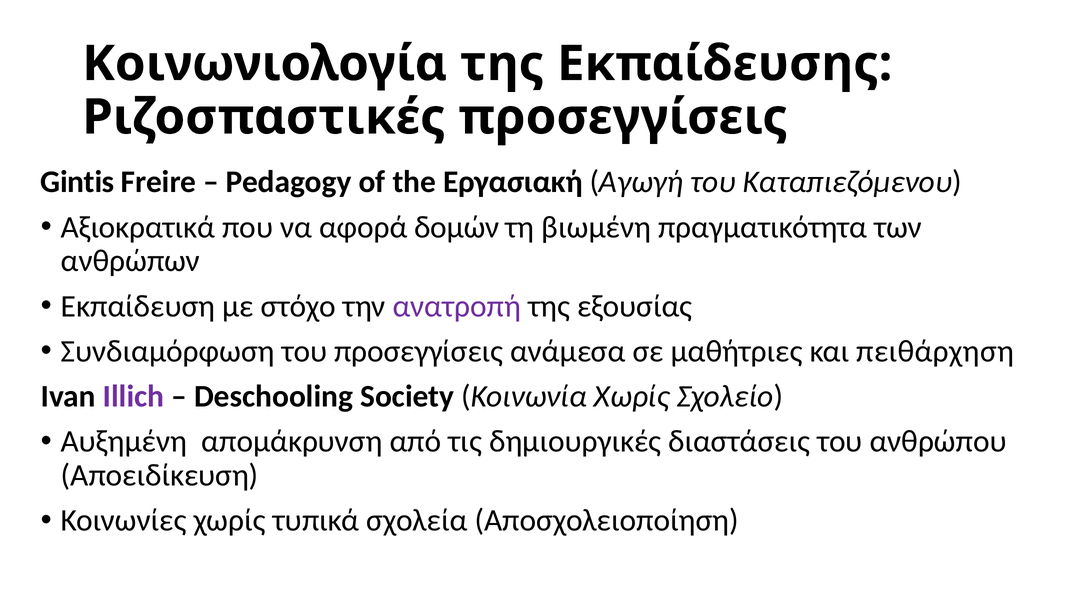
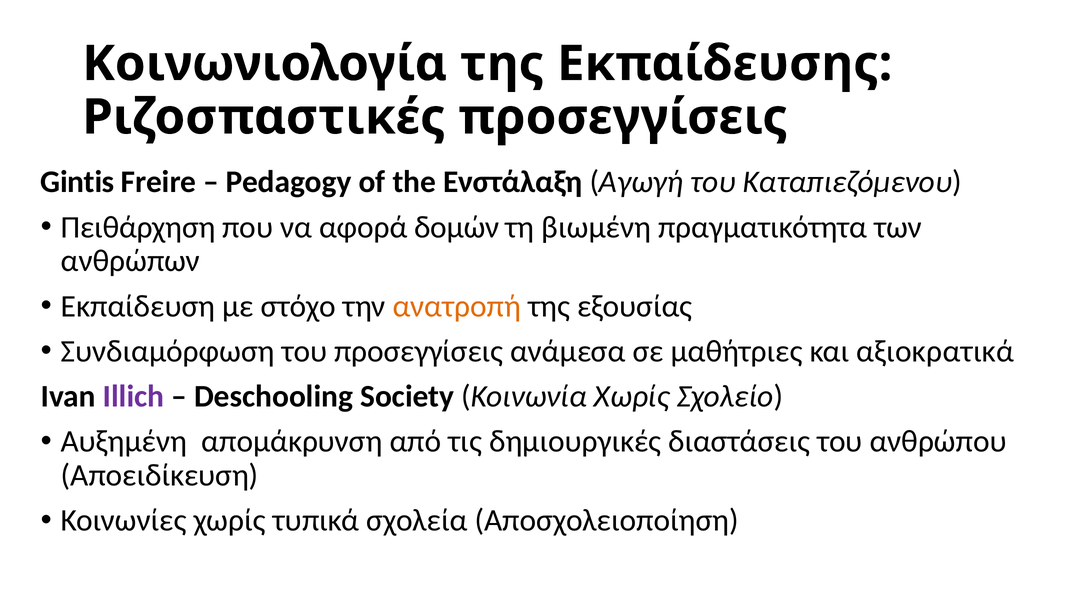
Εργασιακή: Εργασιακή -> Ενστάλαξη (513, 182)
Αξιοκρατικά: Αξιοκρατικά -> Πειθάρχηση (138, 227)
ανατροπή colour: purple -> orange (457, 306)
πειθάρχηση: πειθάρχηση -> αξιοκρατικά (935, 352)
